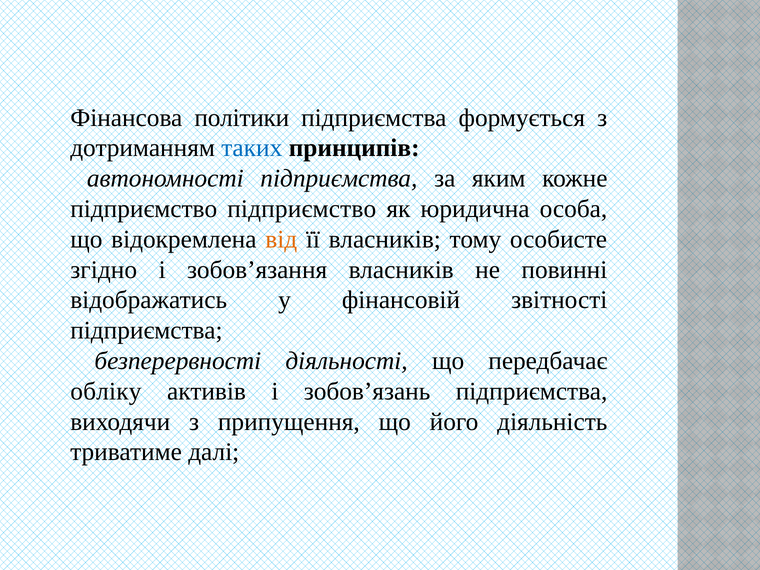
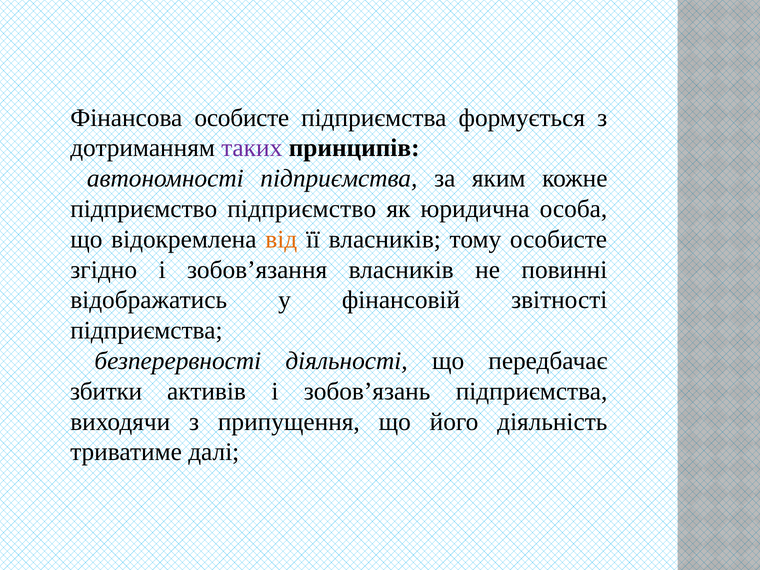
Фінансова політики: політики -> особисте (242, 118)
таких colour: blue -> purple (252, 148)
обліку: обліку -> збитки (106, 391)
